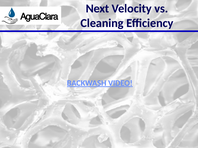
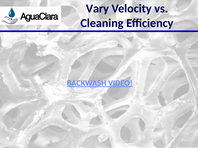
Next: Next -> Vary (97, 9)
